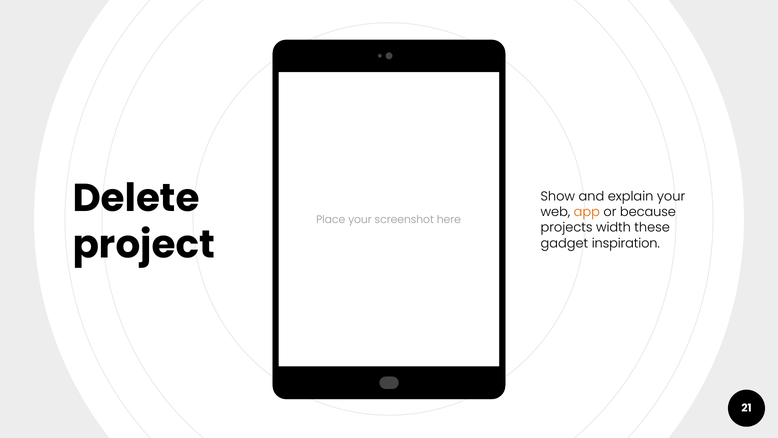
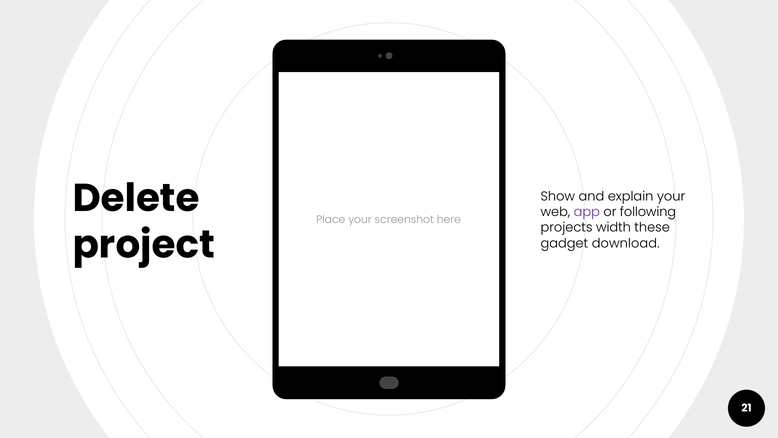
app colour: orange -> purple (587, 212)
because: because -> following (648, 212)
inspiration: inspiration -> download (626, 243)
